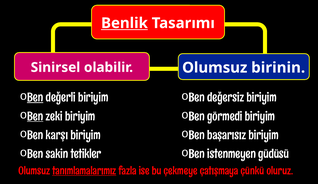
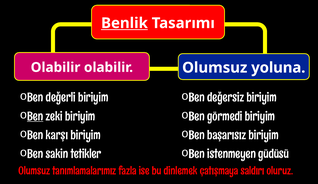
Sinirsel: Sinirsel -> Olabilir (56, 67)
birinin: birinin -> yoluna (278, 67)
Ben underline: present -> none (35, 97)
tanımlamalarımız underline: present -> none (84, 170)
çekmeye: çekmeye -> dinlemek (181, 170)
çünkü: çünkü -> saldırı (252, 170)
